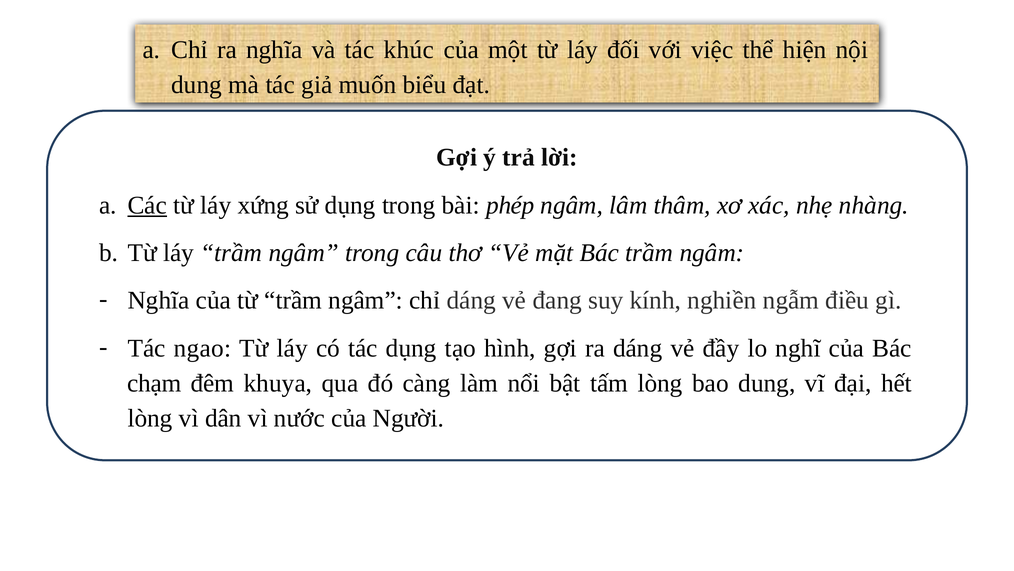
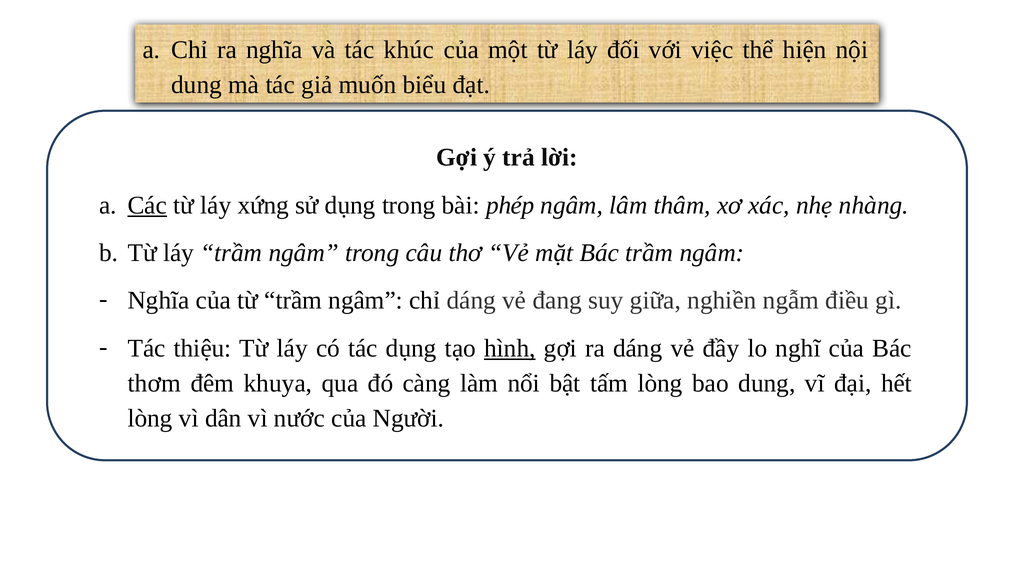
kính: kính -> giữa (655, 300)
ngao: ngao -> thiệu (203, 348)
hình underline: none -> present (510, 348)
chạm: chạm -> thơm (154, 383)
